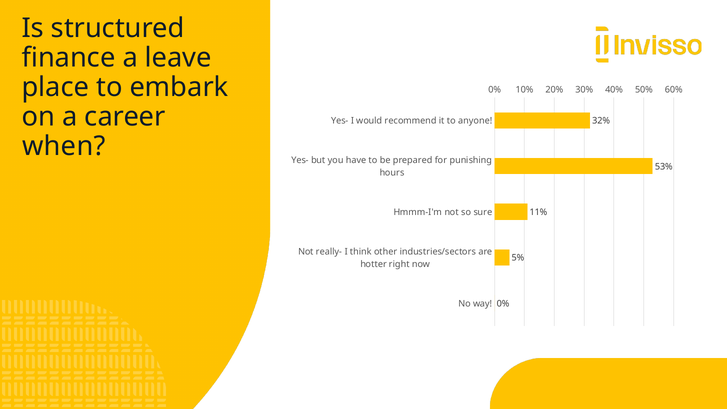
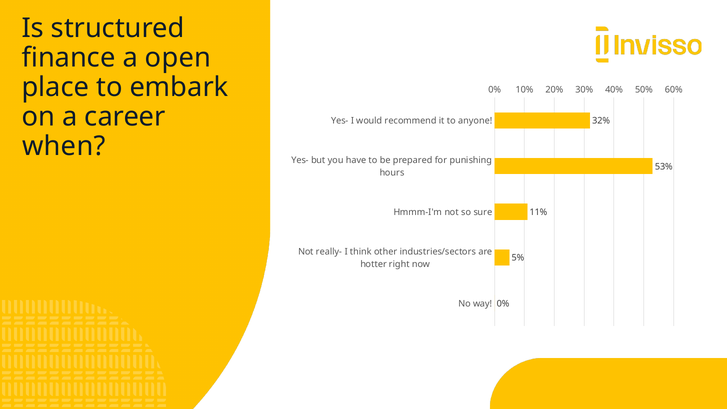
leave: leave -> open (178, 58)
